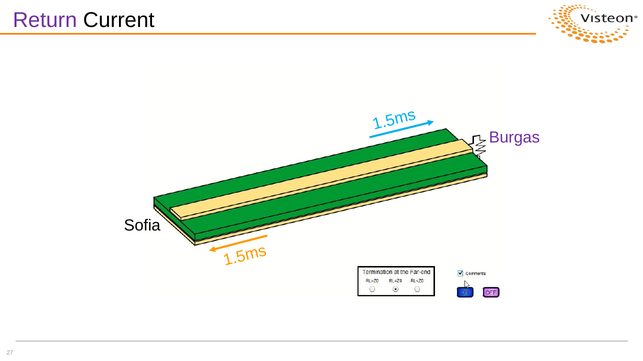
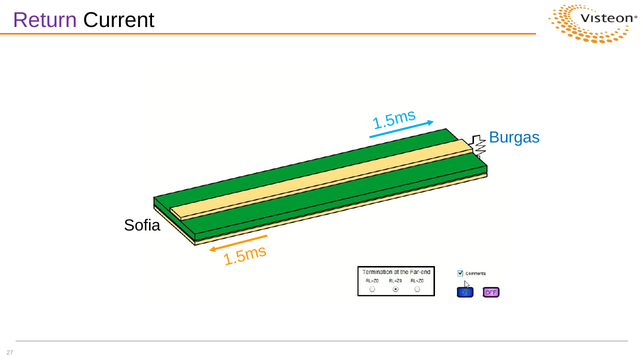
Burgas colour: purple -> blue (514, 138)
